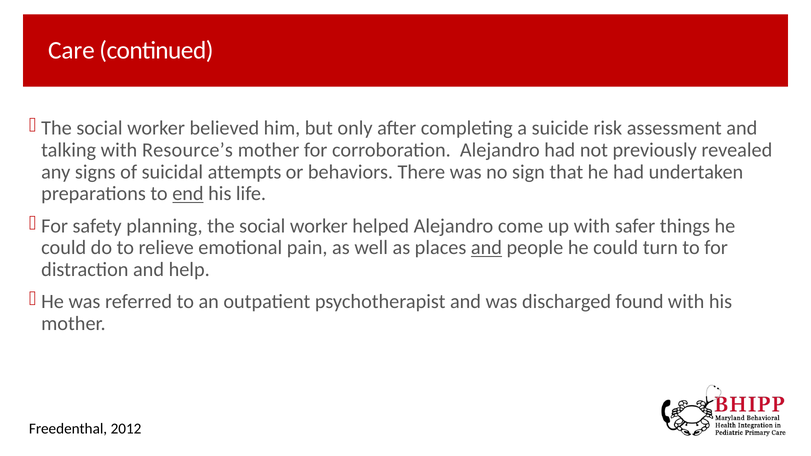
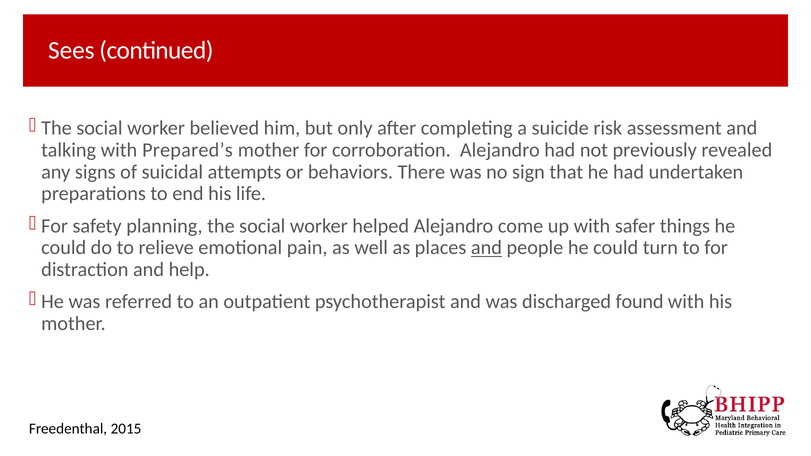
Care: Care -> Sees (71, 50)
Resource’s: Resource’s -> Prepared’s (187, 150)
end underline: present -> none (188, 194)
2012: 2012 -> 2015 (126, 429)
